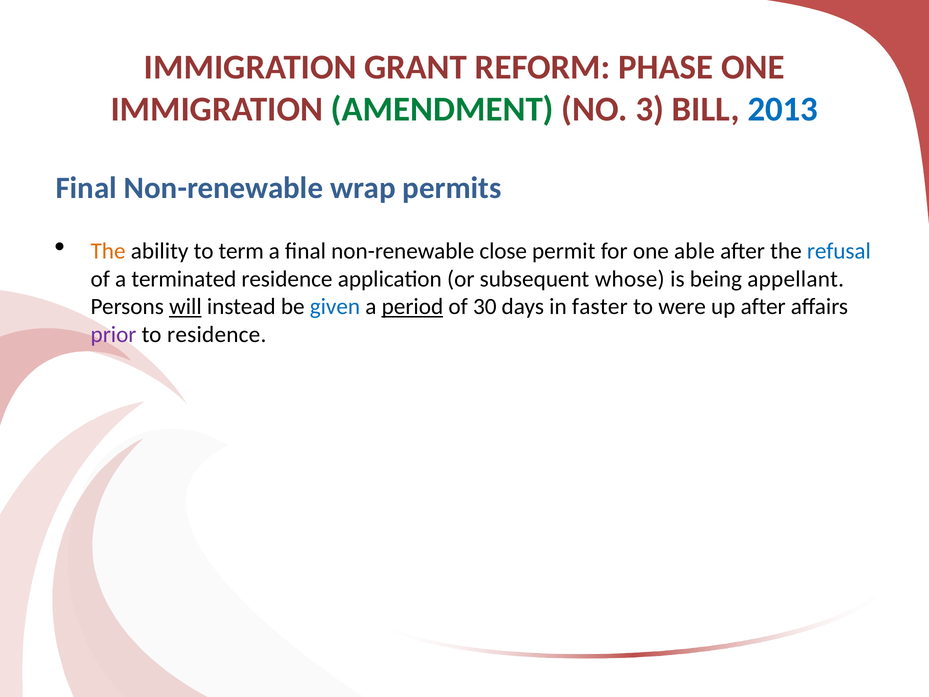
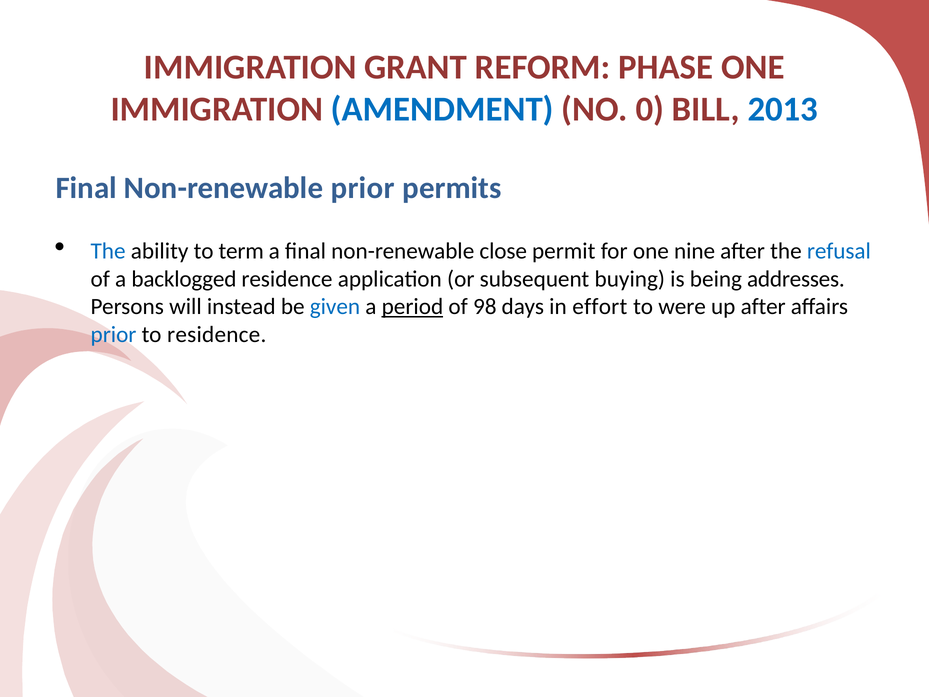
AMENDMENT colour: green -> blue (442, 109)
3: 3 -> 0 (650, 109)
Non-renewable wrap: wrap -> prior (363, 188)
The colour: orange -> blue (108, 251)
able: able -> nine (695, 251)
terminated: terminated -> backlogged (184, 279)
whose: whose -> buying (630, 279)
appellant: appellant -> addresses (796, 279)
will underline: present -> none (185, 307)
30: 30 -> 98 (485, 307)
faster: faster -> effort (600, 307)
prior colour: purple -> blue (114, 335)
